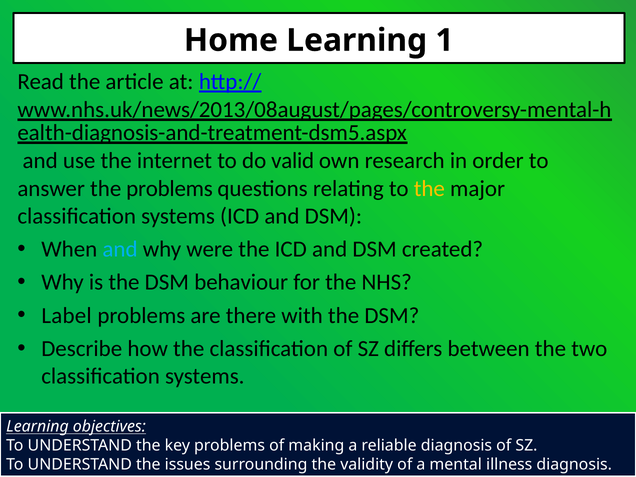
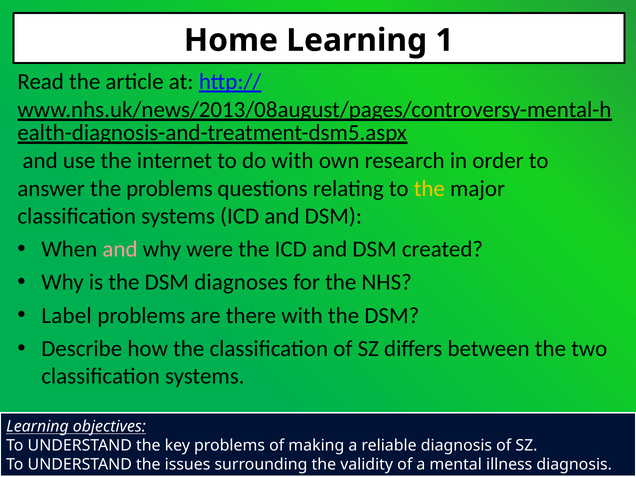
do valid: valid -> with (292, 161)
and colour: light blue -> pink (120, 249)
behaviour: behaviour -> diagnoses (241, 282)
